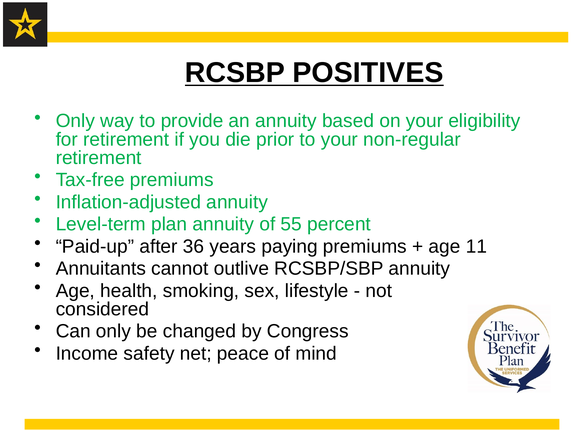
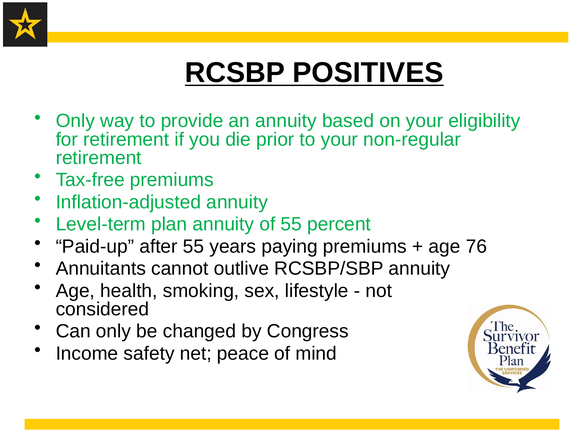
after 36: 36 -> 55 (194, 246)
11: 11 -> 76 (476, 246)
